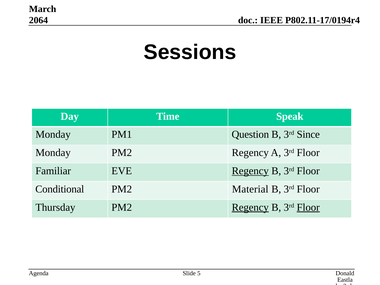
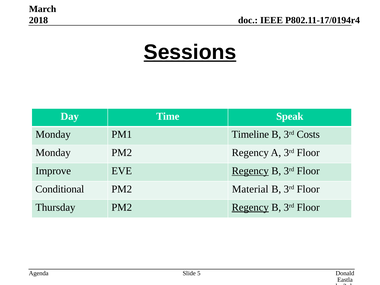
2064: 2064 -> 2018 (38, 20)
Sessions underline: none -> present (190, 52)
Question: Question -> Timeline (250, 134)
Since: Since -> Costs (308, 134)
Familiar: Familiar -> Improve (53, 171)
Floor underline: present -> none (308, 207)
